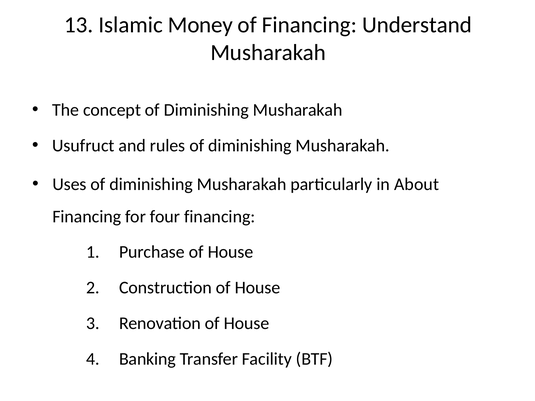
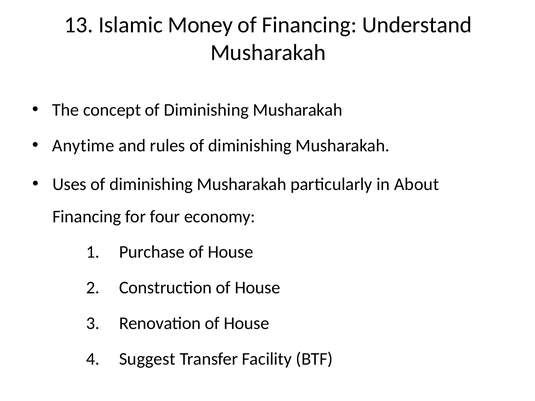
Usufruct: Usufruct -> Anytime (83, 146)
four financing: financing -> economy (220, 217)
Banking: Banking -> Suggest (147, 359)
